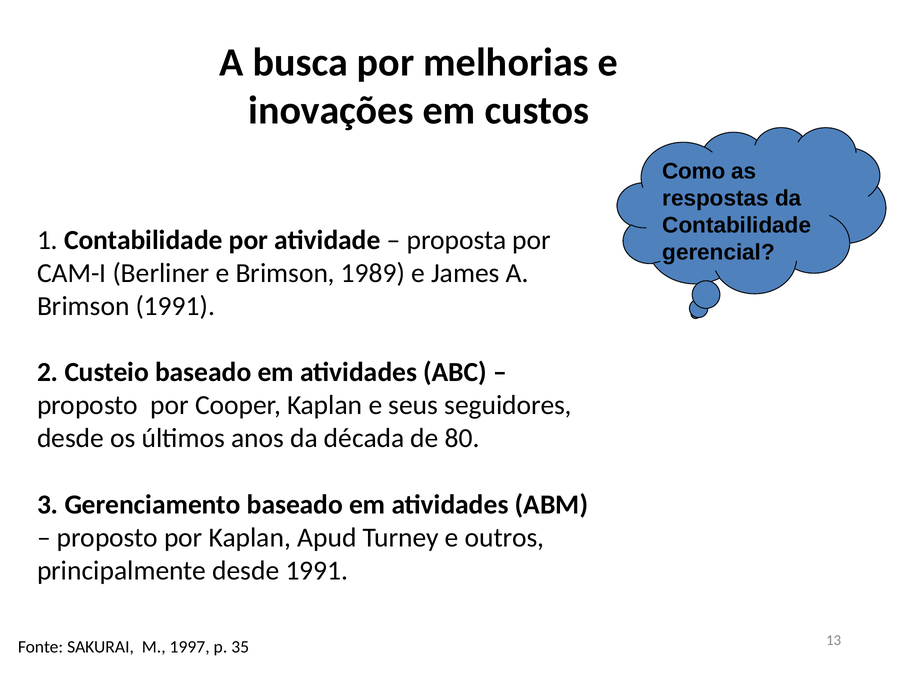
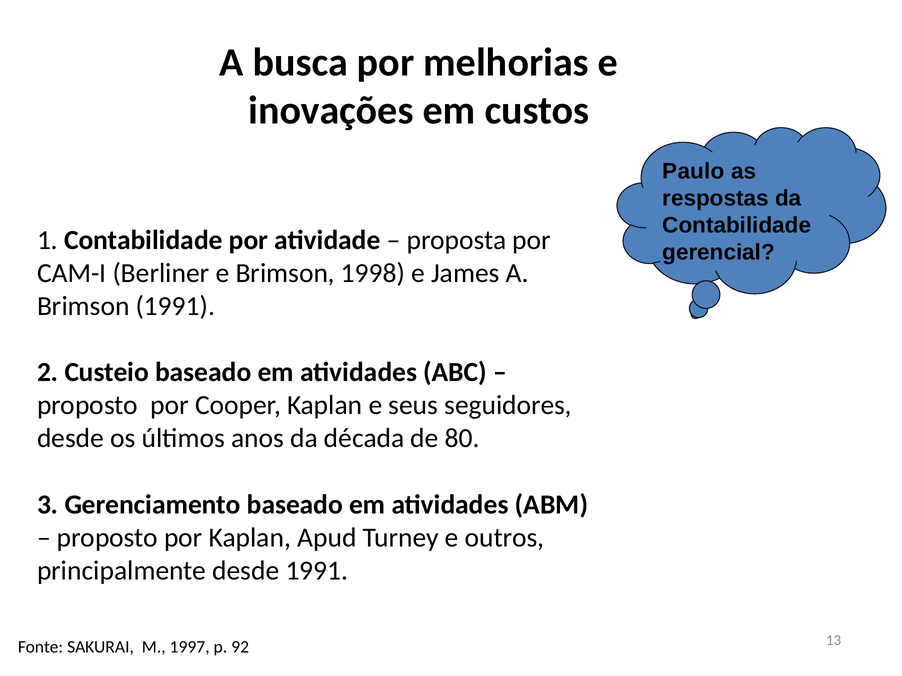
Como: Como -> Paulo (694, 171)
1989: 1989 -> 1998 (373, 273)
35: 35 -> 92 (240, 647)
